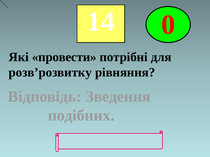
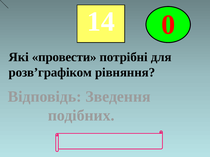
розв’розвитку: розв’розвитку -> розв’графіком (50, 73)
